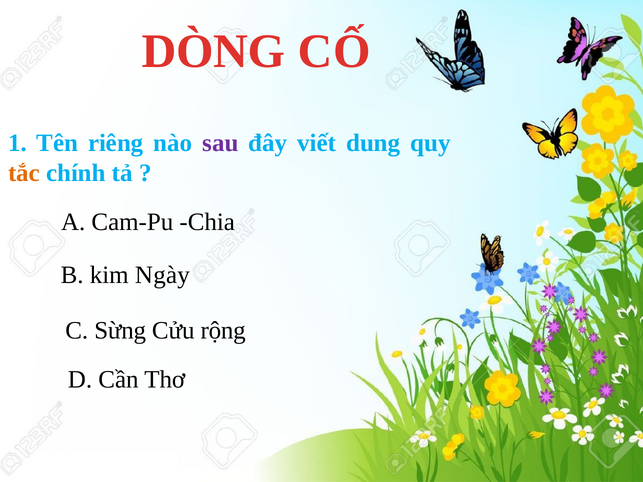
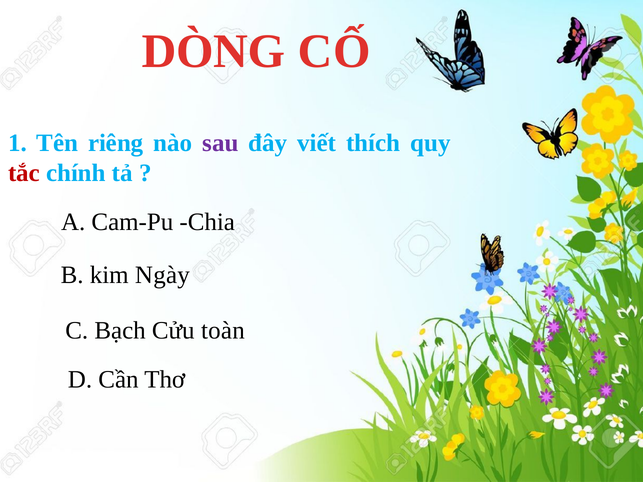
dung: dung -> thích (373, 143)
tắc colour: orange -> red (24, 173)
Sừng: Sừng -> Bạch (120, 331)
rộng: rộng -> toàn (223, 331)
